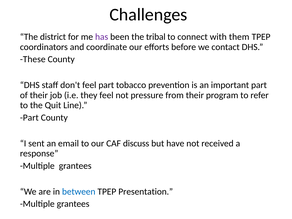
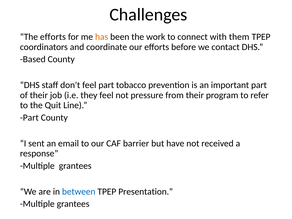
The district: district -> efforts (53, 37)
has colour: purple -> orange (102, 37)
tribal: tribal -> work (156, 37)
These: These -> Based (33, 59)
discuss: discuss -> barrier (136, 143)
